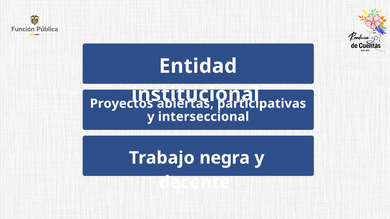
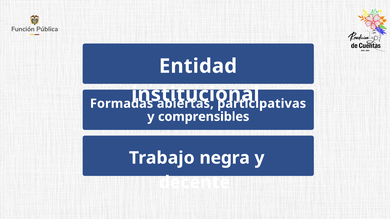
Proyectos: Proyectos -> Formadas (122, 104)
interseccional: interseccional -> comprensibles (204, 117)
